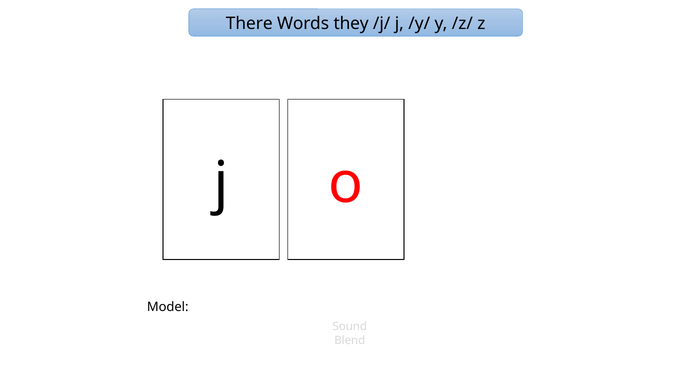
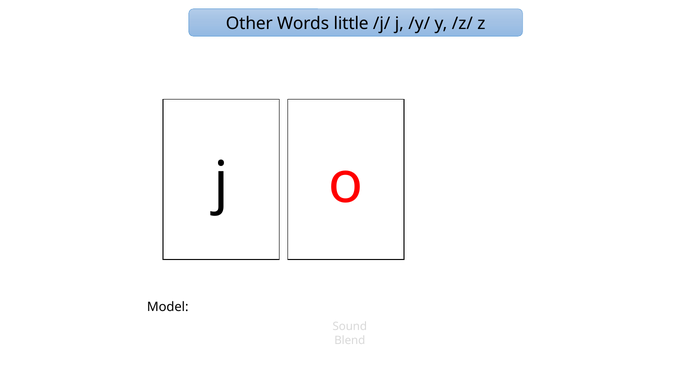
There: There -> Other (249, 24)
they: they -> little (351, 24)
